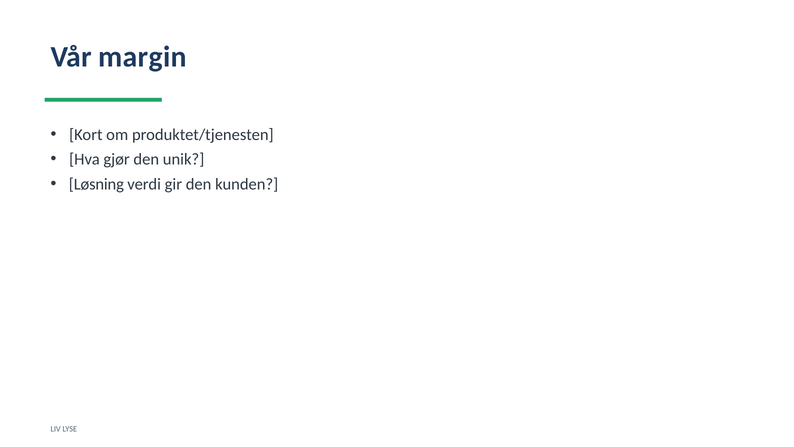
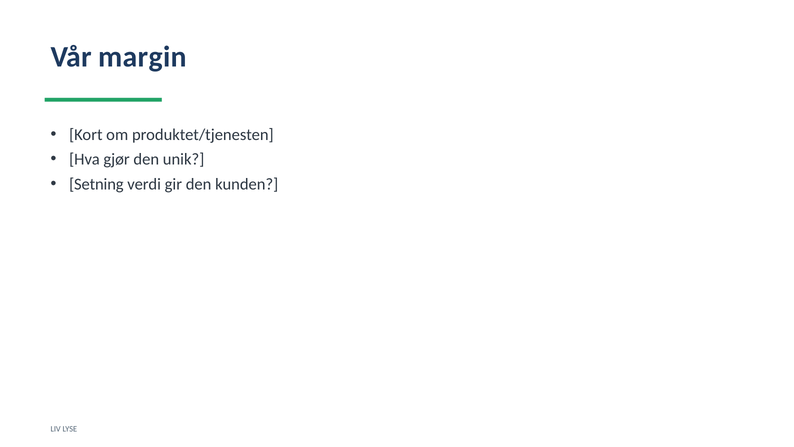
Løsning: Løsning -> Setning (96, 184)
